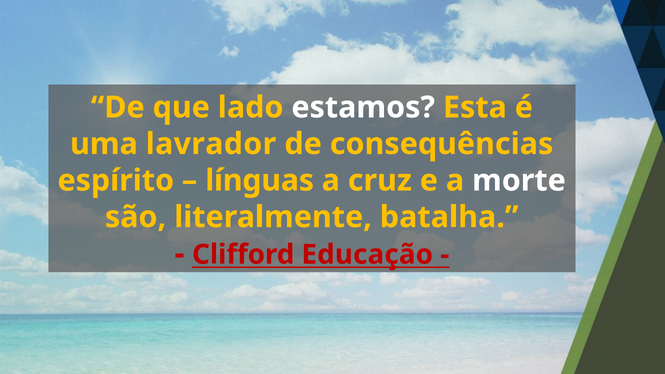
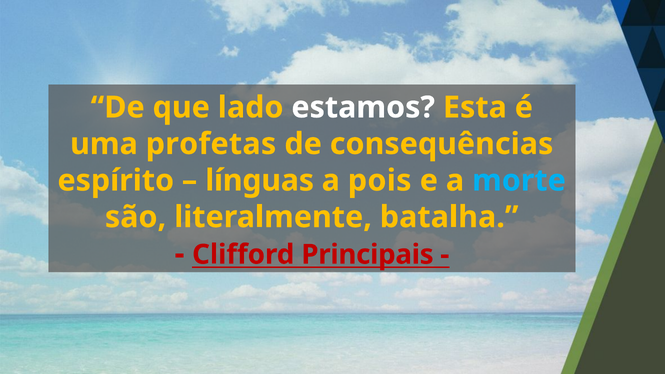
lavrador: lavrador -> profetas (211, 144)
cruz: cruz -> pois (380, 181)
morte colour: white -> light blue (519, 181)
Educação: Educação -> Principais (367, 255)
